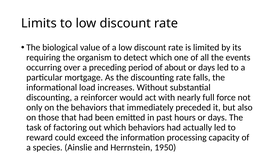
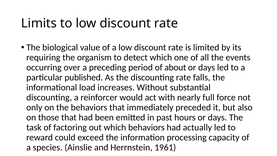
mortgage: mortgage -> published (84, 77)
1950: 1950 -> 1961 (165, 147)
